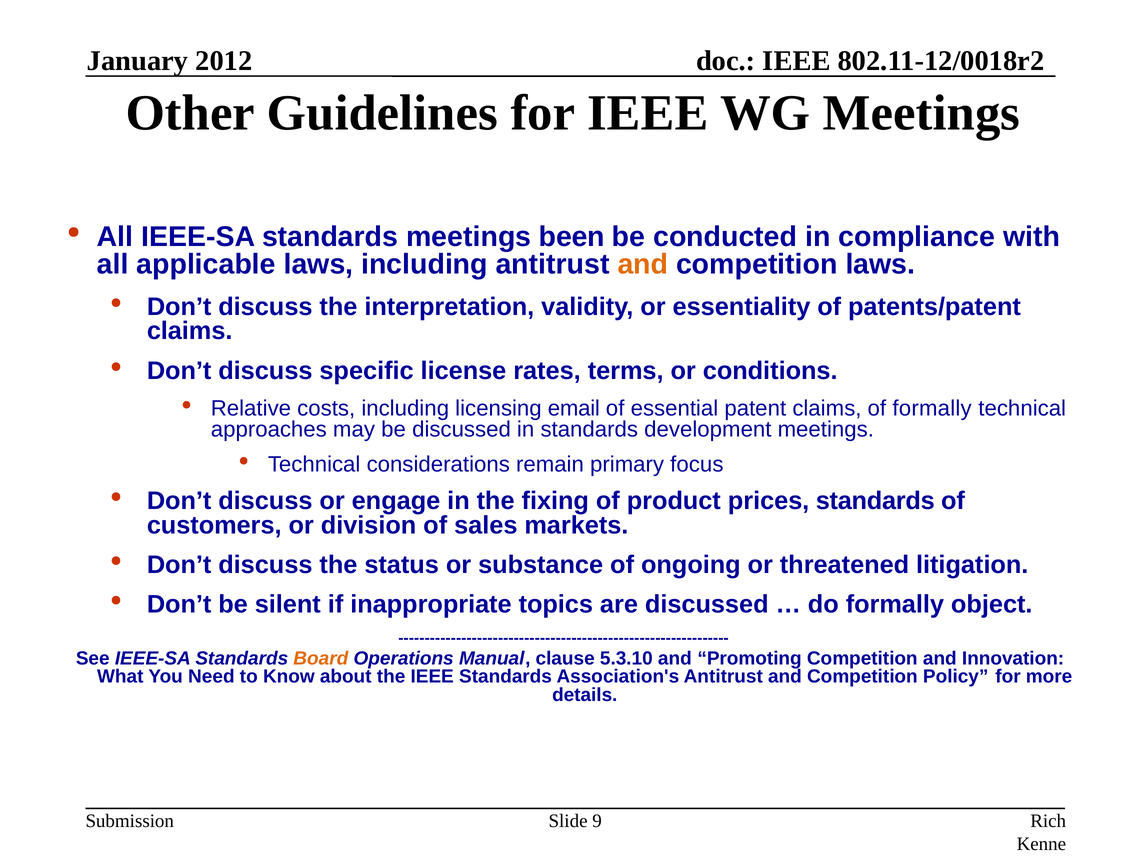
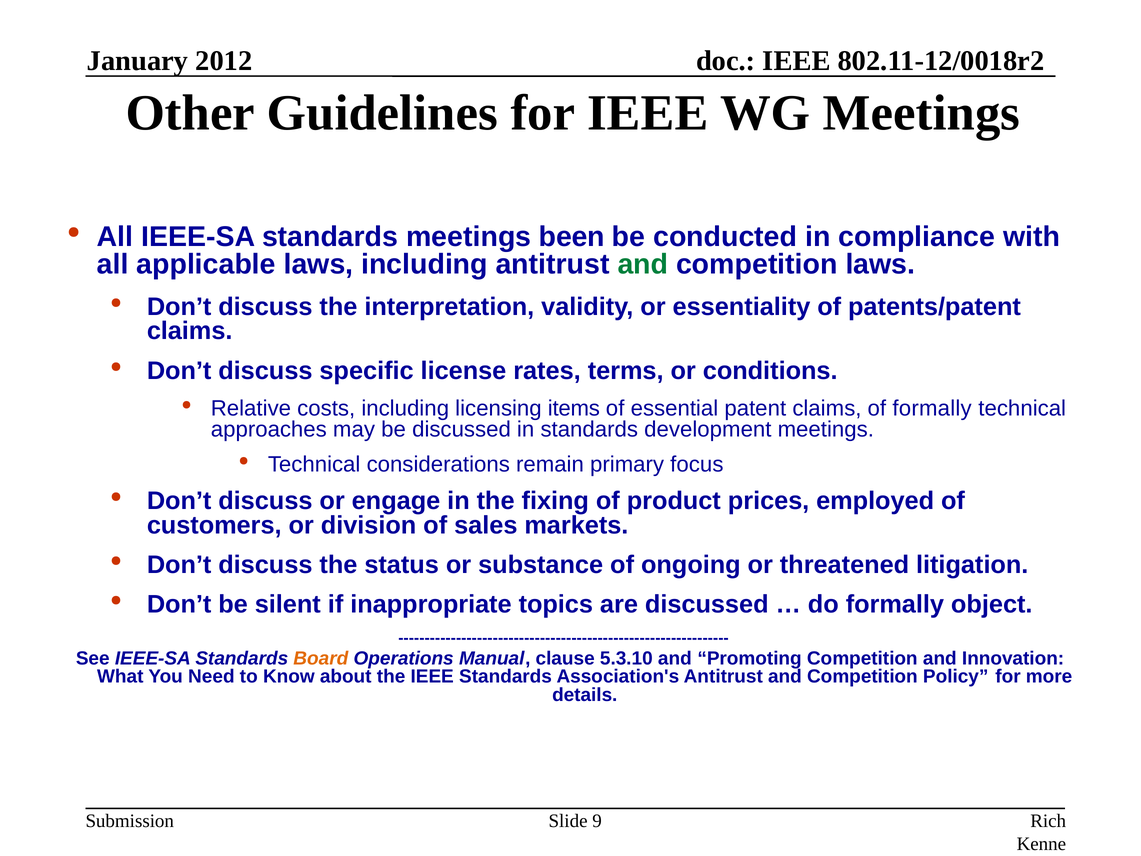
and colour: orange -> green (643, 264)
email: email -> items (574, 408)
prices standards: standards -> employed (875, 501)
